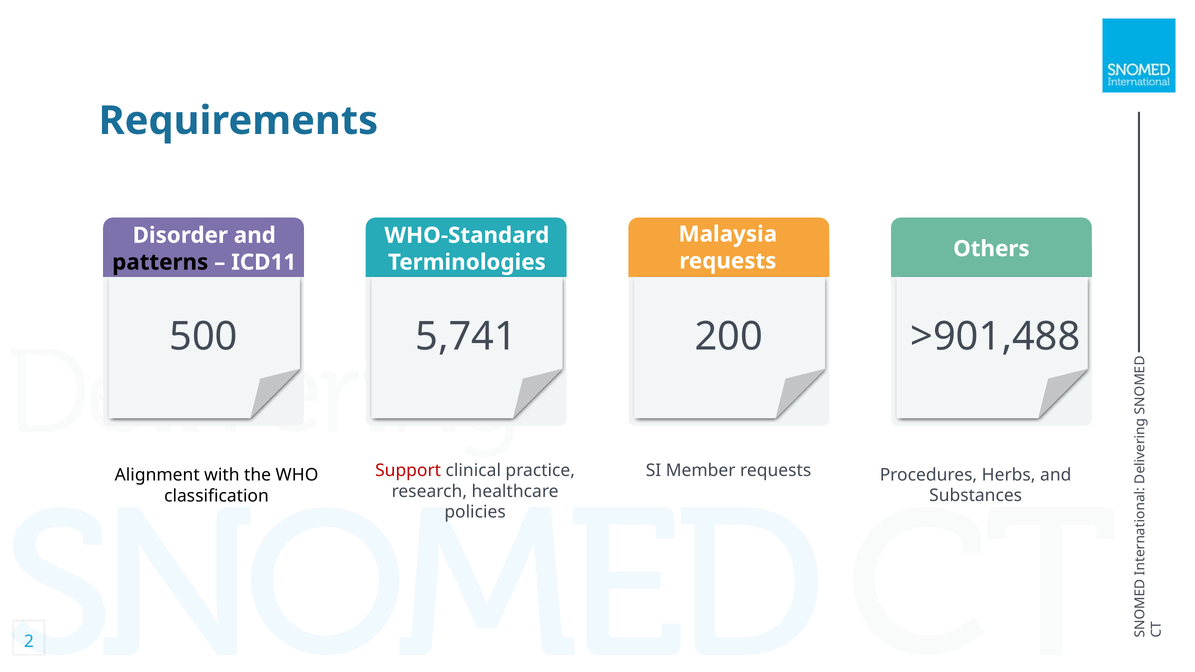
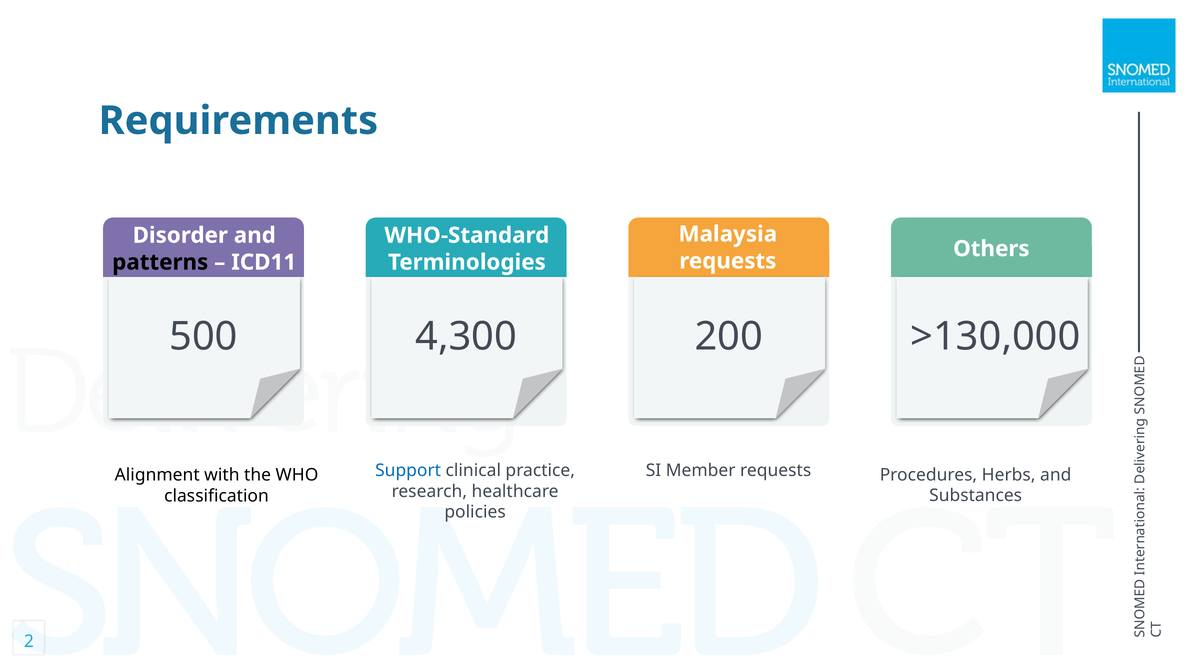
5,741: 5,741 -> 4,300 (466, 337)
>901,488: >901,488 -> >130,000 (995, 337)
Support colour: red -> blue (408, 470)
